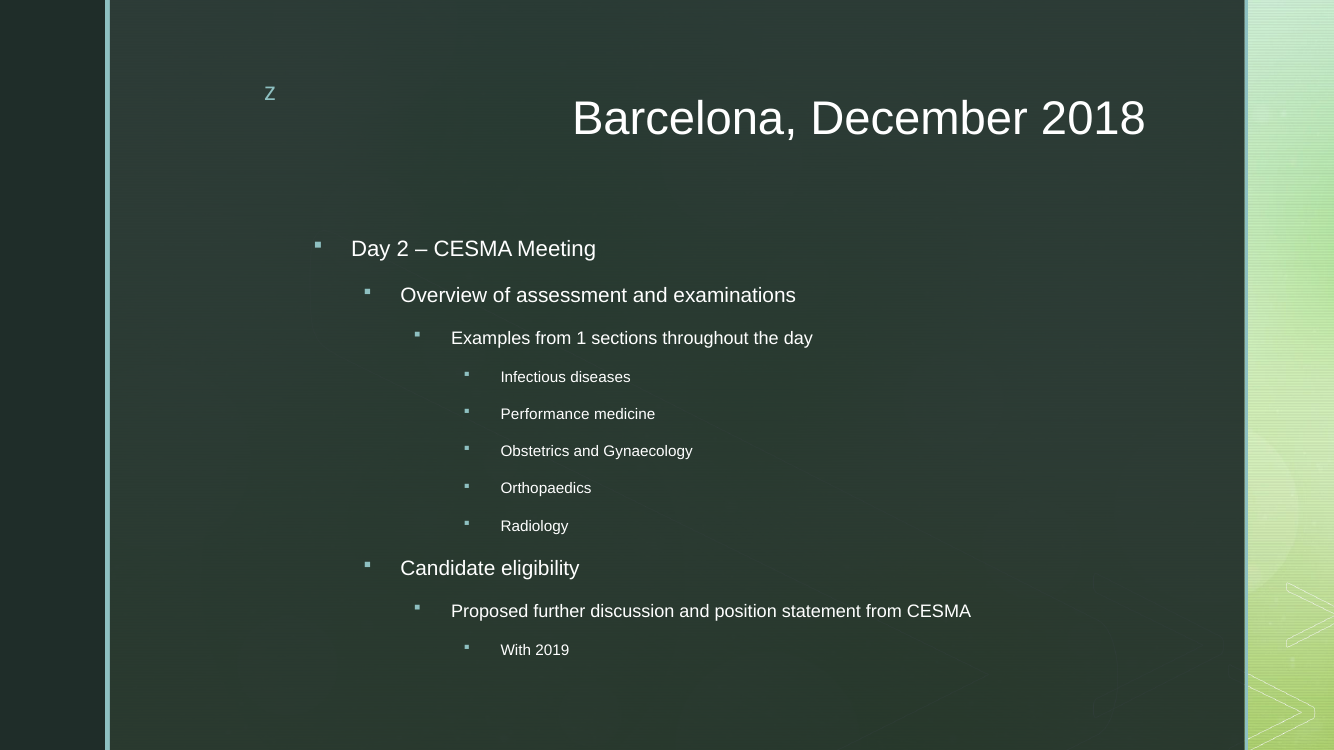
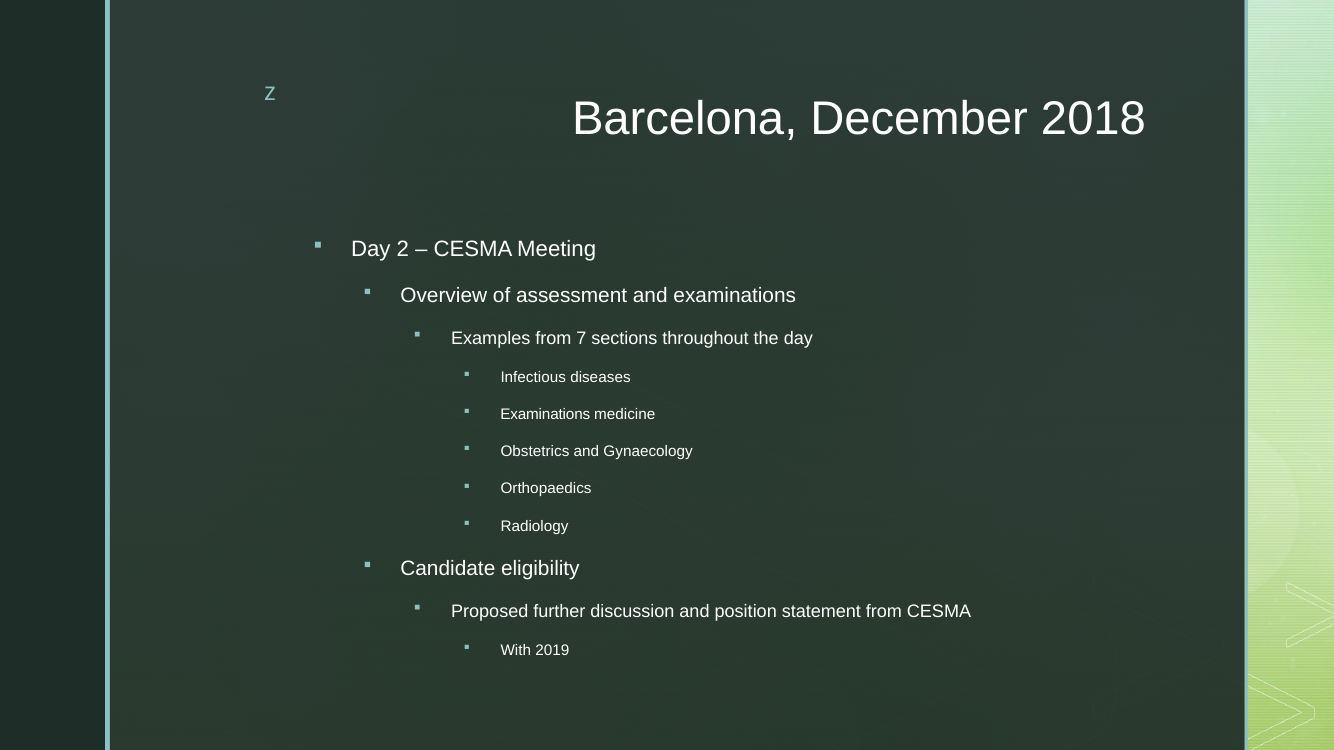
1: 1 -> 7 (581, 338)
Performance: Performance -> Examinations (545, 415)
